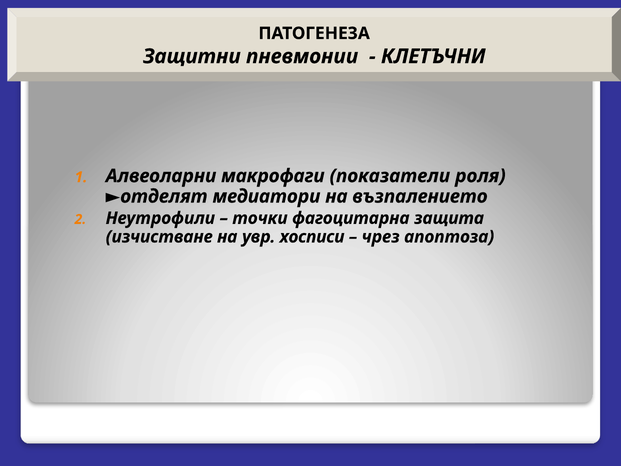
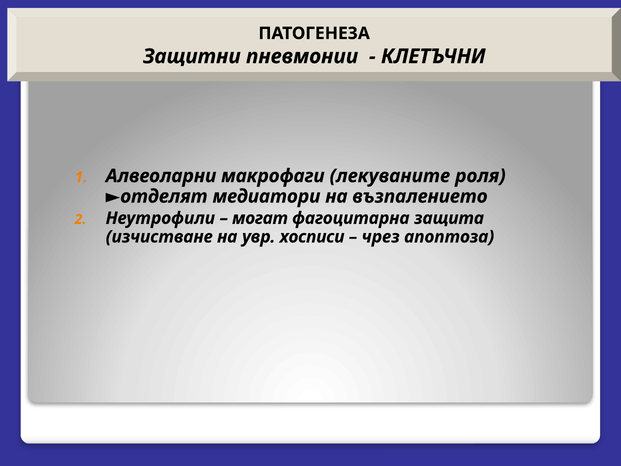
показатели: показатели -> лекуваните (390, 176)
точки: точки -> могат (260, 218)
